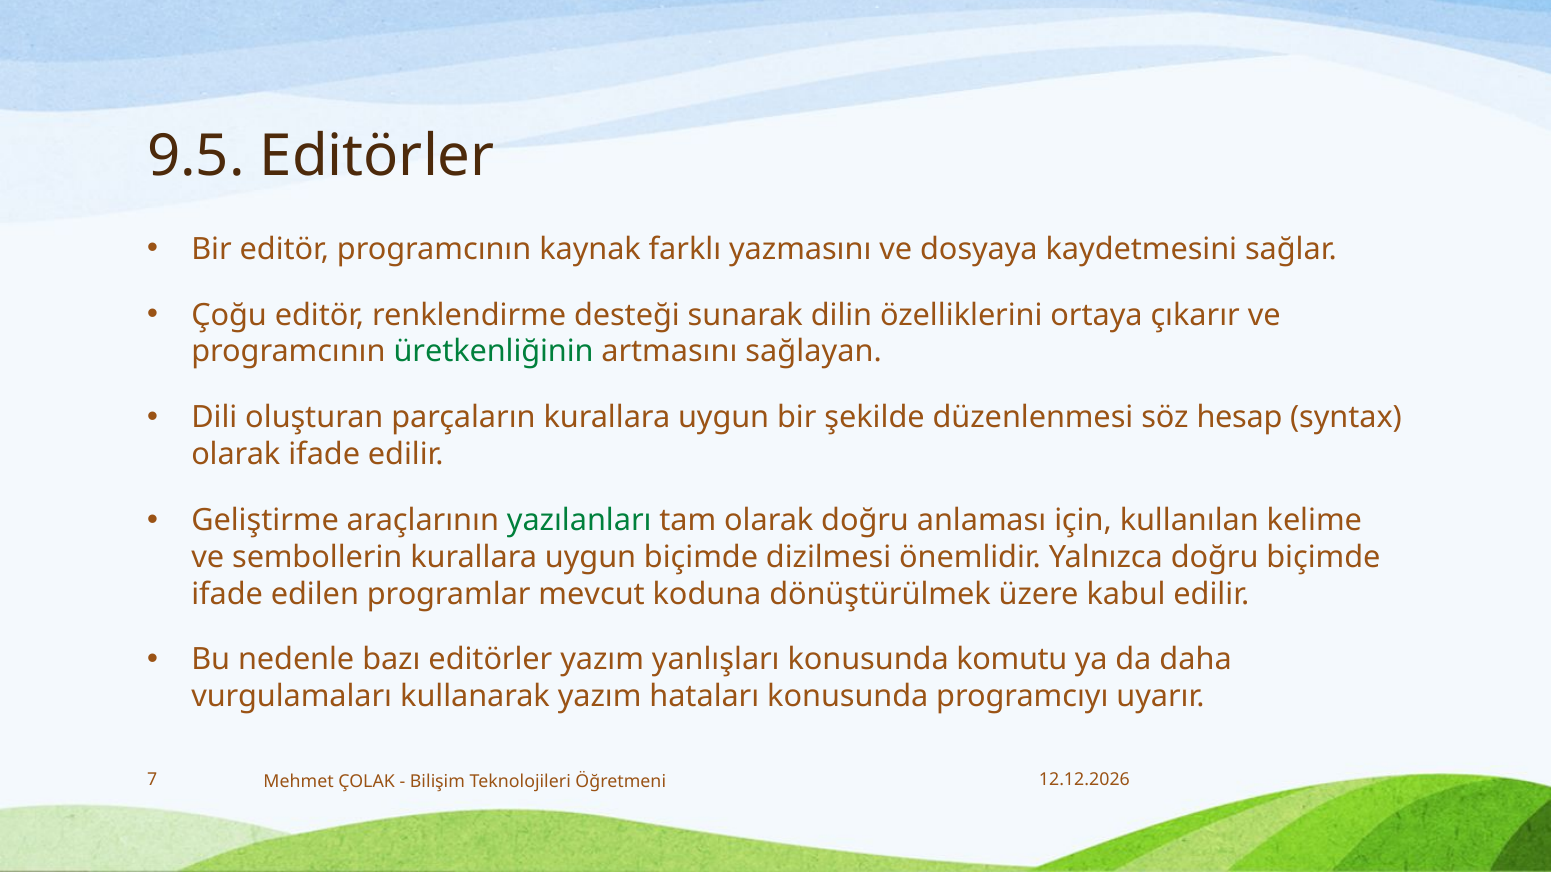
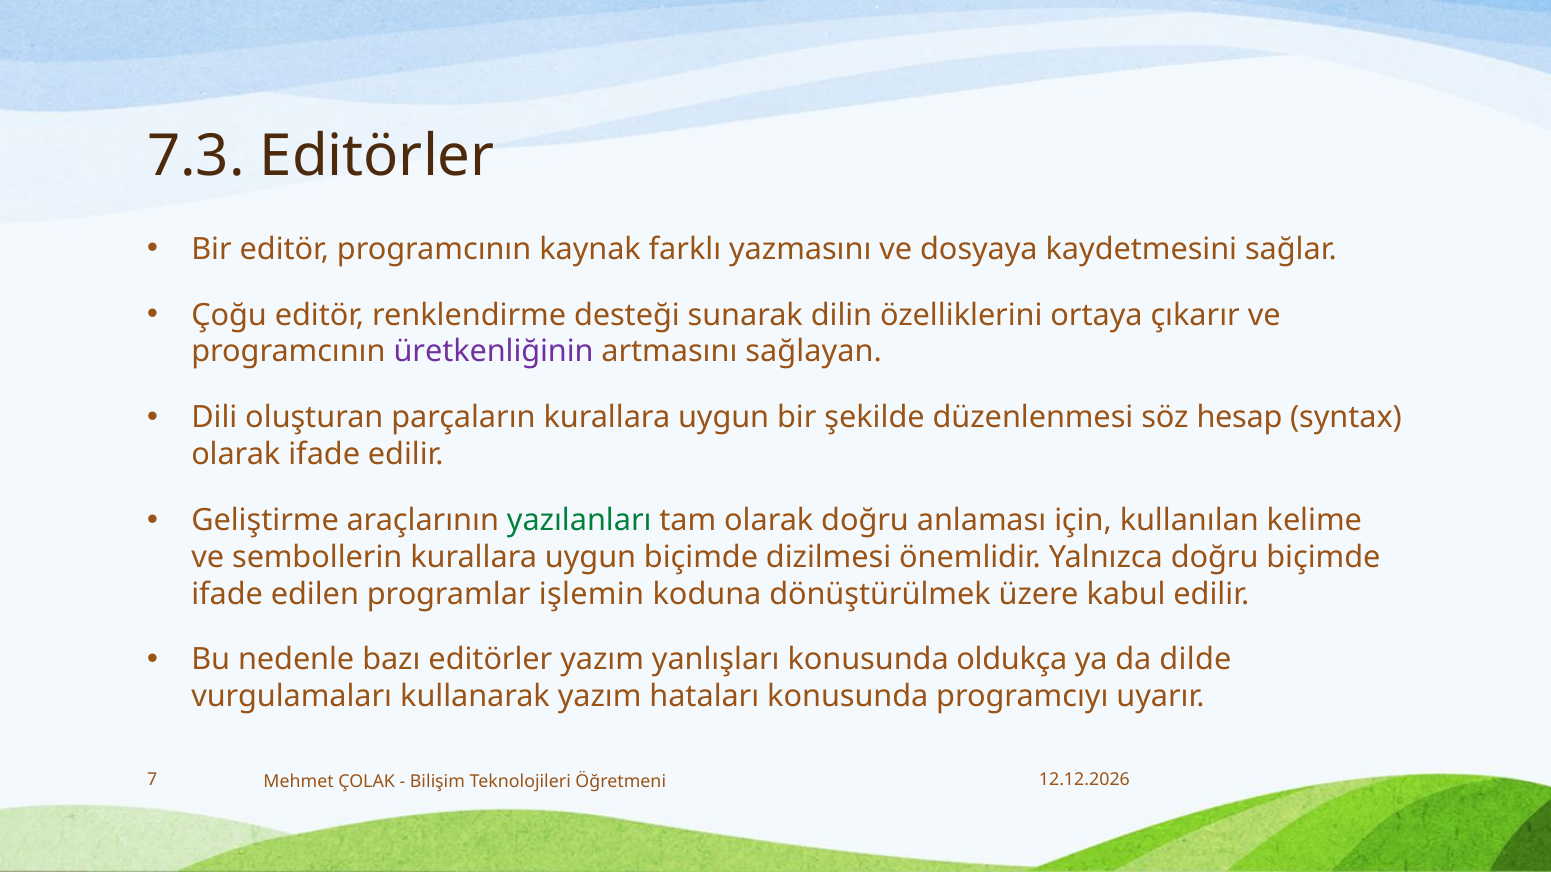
9.5: 9.5 -> 7.3 (196, 156)
üretkenliğinin colour: green -> purple (494, 352)
mevcut: mevcut -> işlemin (591, 594)
komutu: komutu -> oldukça (1012, 660)
daha: daha -> dilde (1195, 660)
